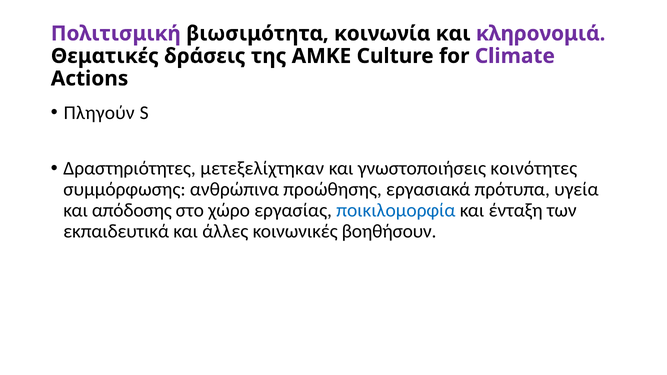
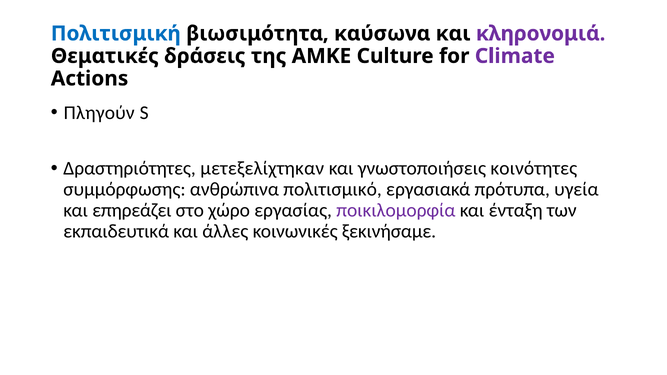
Πολιτισμική colour: purple -> blue (116, 34)
κοινωνία: κοινωνία -> καύσωνα (382, 34)
προώθησης: προώθησης -> πολιτισμικό (333, 190)
απόδοσης: απόδοσης -> επηρεάζει (132, 211)
ποικιλομορφία colour: blue -> purple (396, 211)
βοηθήσουν: βοηθήσουν -> ξεκινήσαμε (389, 231)
